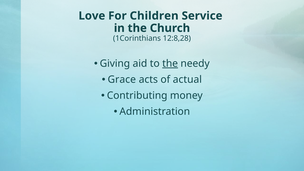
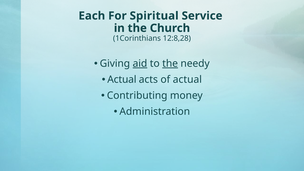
Love: Love -> Each (92, 16)
Children: Children -> Spiritual (154, 16)
aid underline: none -> present (140, 64)
Grace: Grace -> Actual (122, 80)
